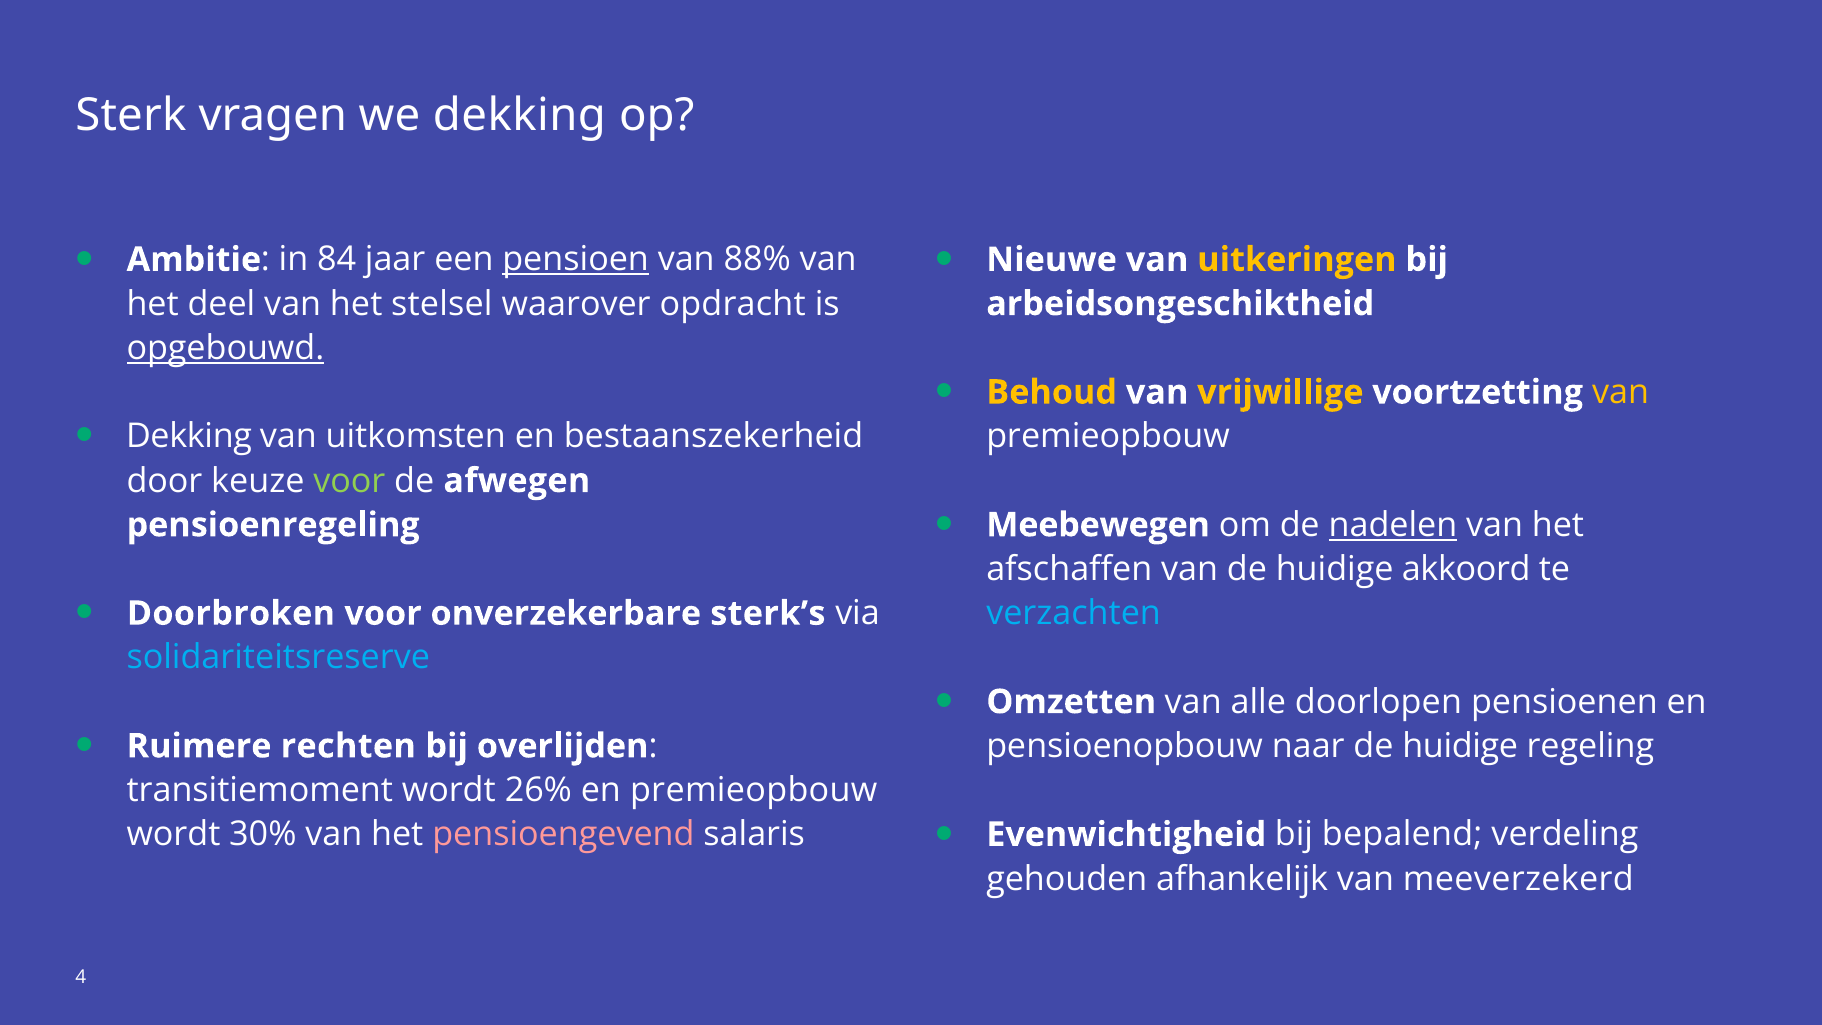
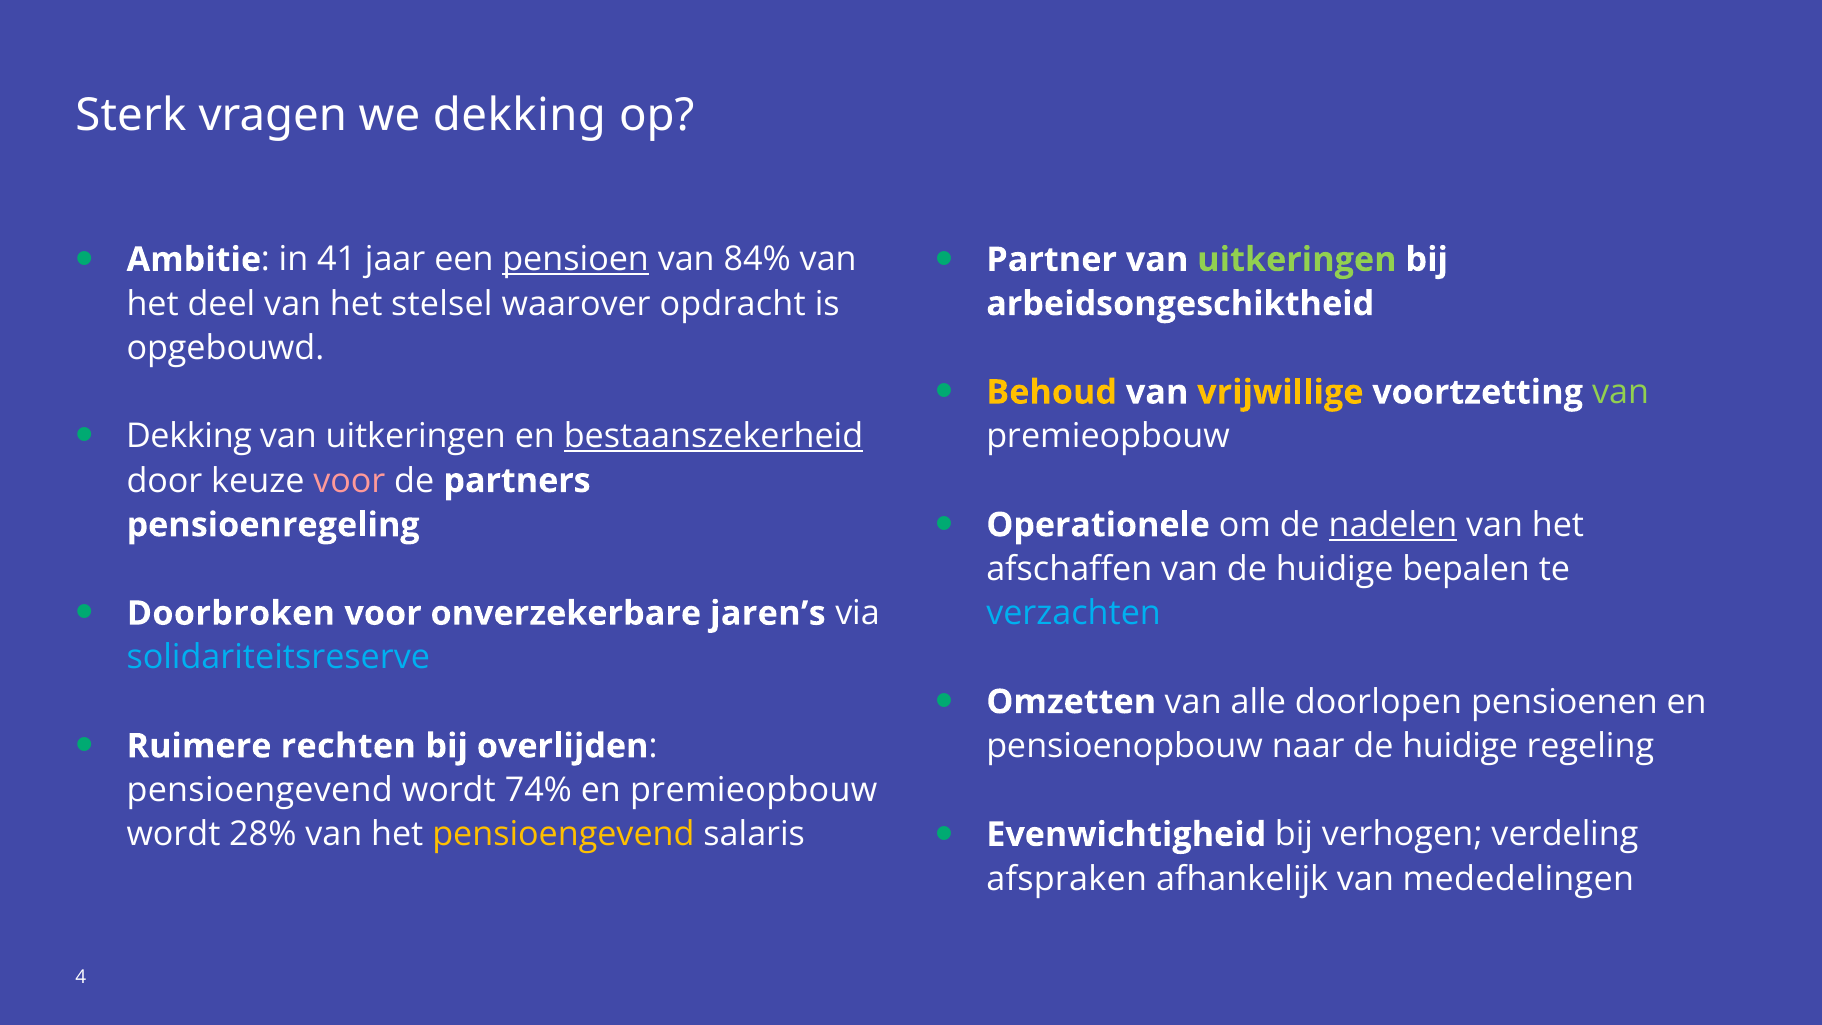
84: 84 -> 41 (337, 260)
88%: 88% -> 84% (757, 260)
Nieuwe: Nieuwe -> Partner (1052, 260)
uitkeringen colour: yellow -> light green (1297, 260)
opgebouwd underline: present -> none (225, 348)
van colour: yellow -> light green (1621, 392)
uitkomsten: uitkomsten -> uitkeringen (416, 436)
bestaanszekerheid underline: none -> present (713, 436)
voor colour: light green -> pink (349, 481)
afwegen: afwegen -> partners (517, 481)
Meebewegen: Meebewegen -> Operationele (1098, 525)
akkoord: akkoord -> bepalen (1466, 569)
sterk’s: sterk’s -> jaren’s (768, 613)
transitiemoment: transitiemoment -> pensioengevend (260, 790)
26%: 26% -> 74% (538, 790)
bepalend: bepalend -> verhogen (1402, 834)
30%: 30% -> 28% (263, 834)
pensioengevend colour: pink -> yellow (563, 834)
gehouden: gehouden -> afspraken (1067, 879)
meeverzekerd: meeverzekerd -> mededelingen (1518, 879)
